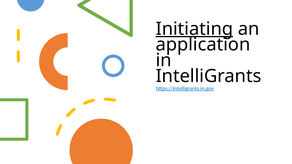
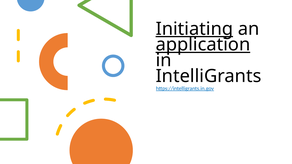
application underline: none -> present (203, 45)
